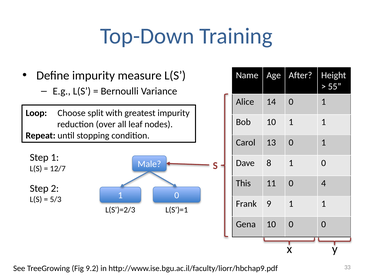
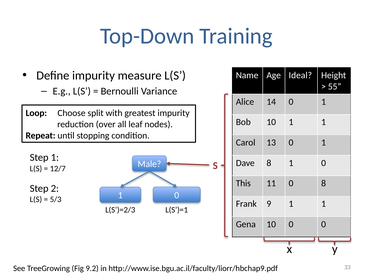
After: After -> Ideal (300, 75)
0 4: 4 -> 8 (324, 183)
